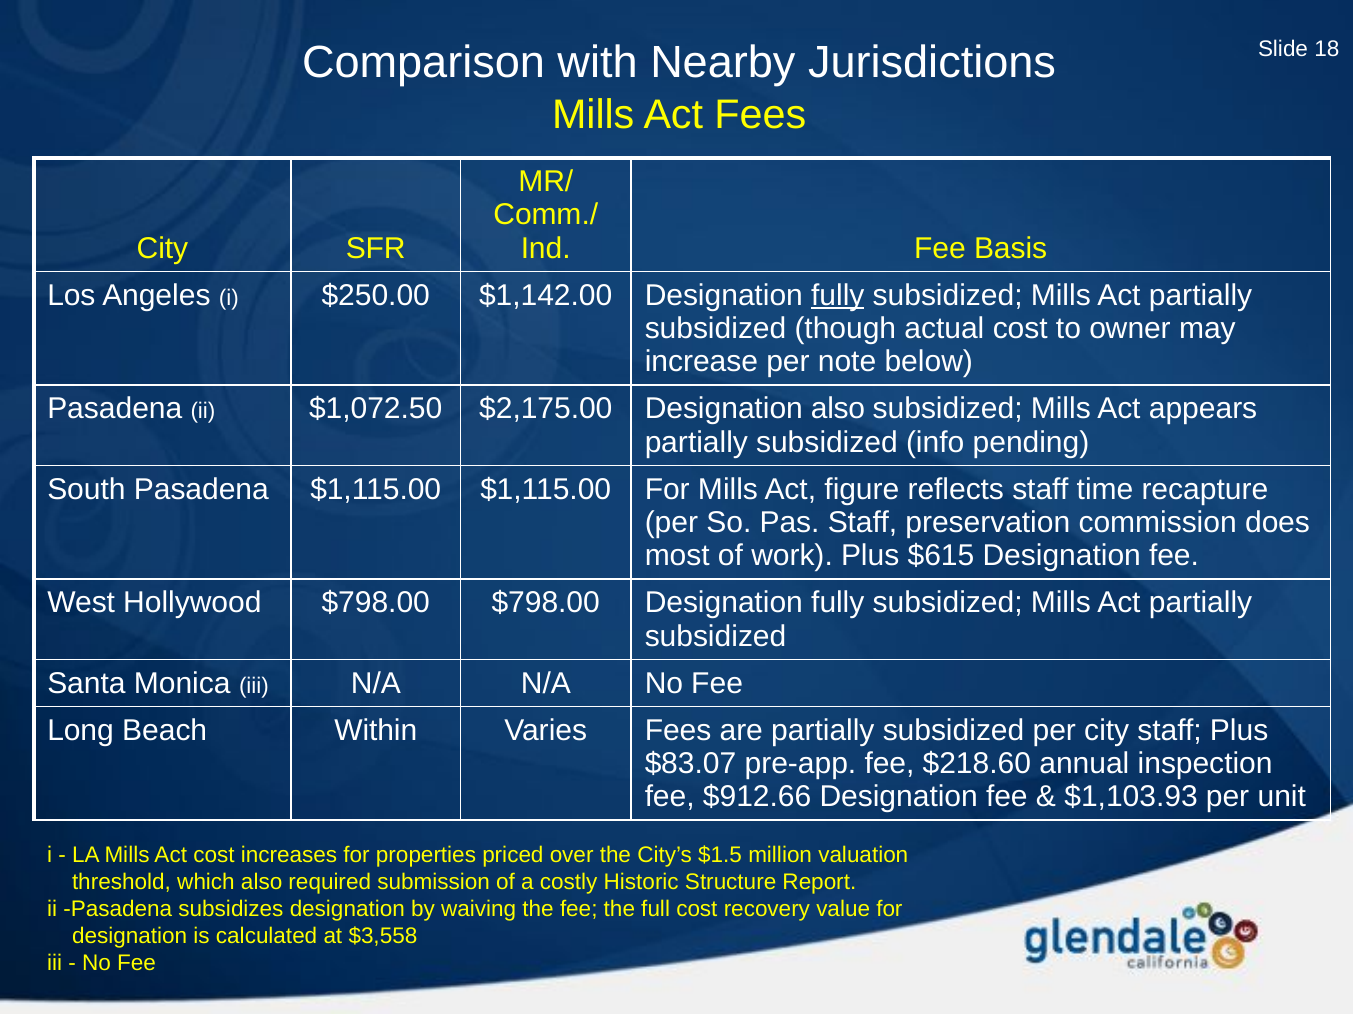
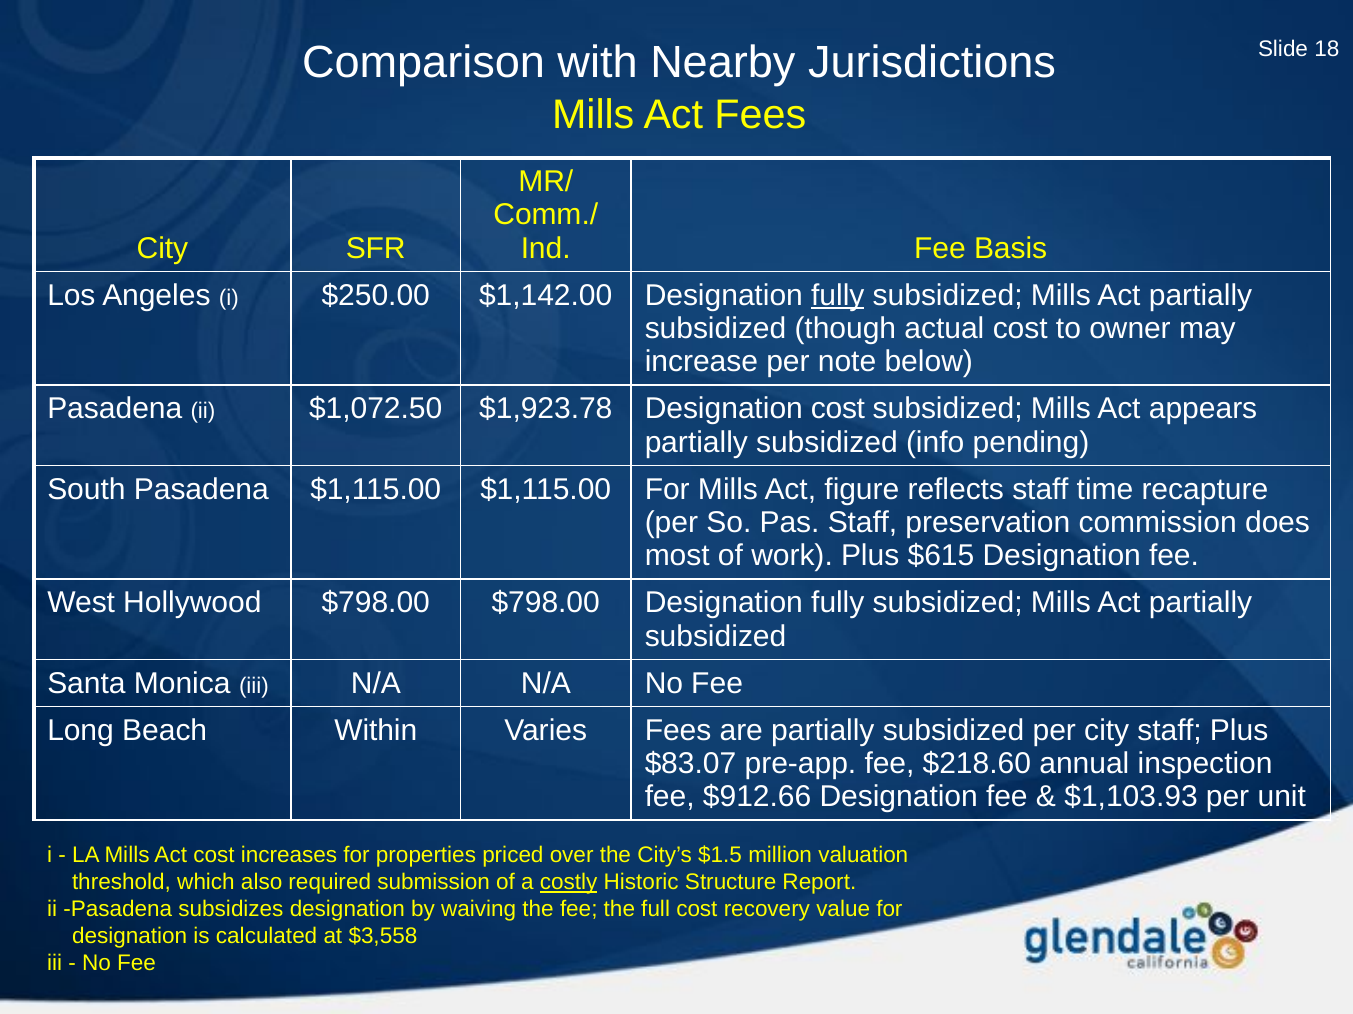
$2,175.00: $2,175.00 -> $1,923.78 (546, 409)
Designation also: also -> cost (838, 409)
costly underline: none -> present (569, 883)
